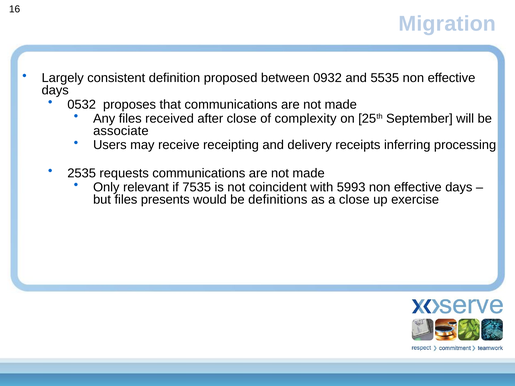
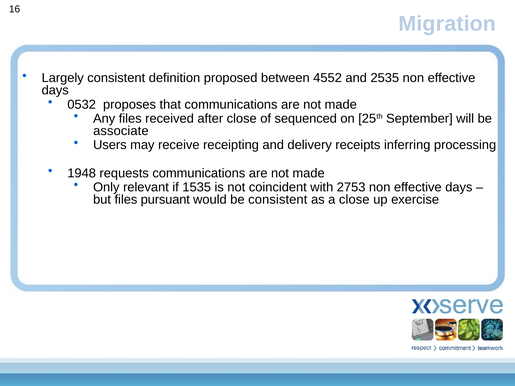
0932: 0932 -> 4552 (328, 78)
5535: 5535 -> 2535 (385, 78)
complexity: complexity -> sequenced (306, 119)
2535: 2535 -> 1948 (82, 173)
7535: 7535 -> 1535 (197, 187)
5993: 5993 -> 2753 (351, 187)
presents: presents -> pursuant (165, 200)
be definitions: definitions -> consistent (278, 200)
